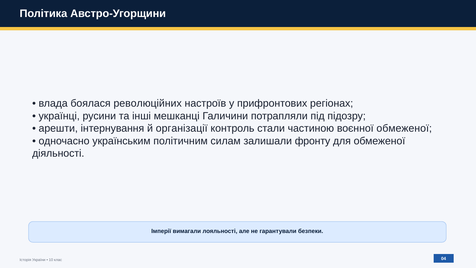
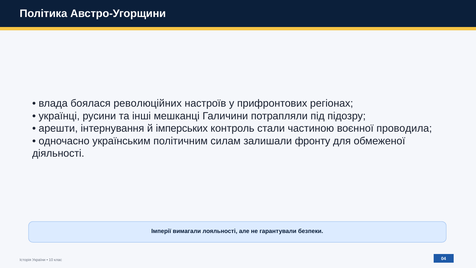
організації: організації -> імперських (182, 128)
воєнної обмеженої: обмеженої -> проводила (404, 128)
